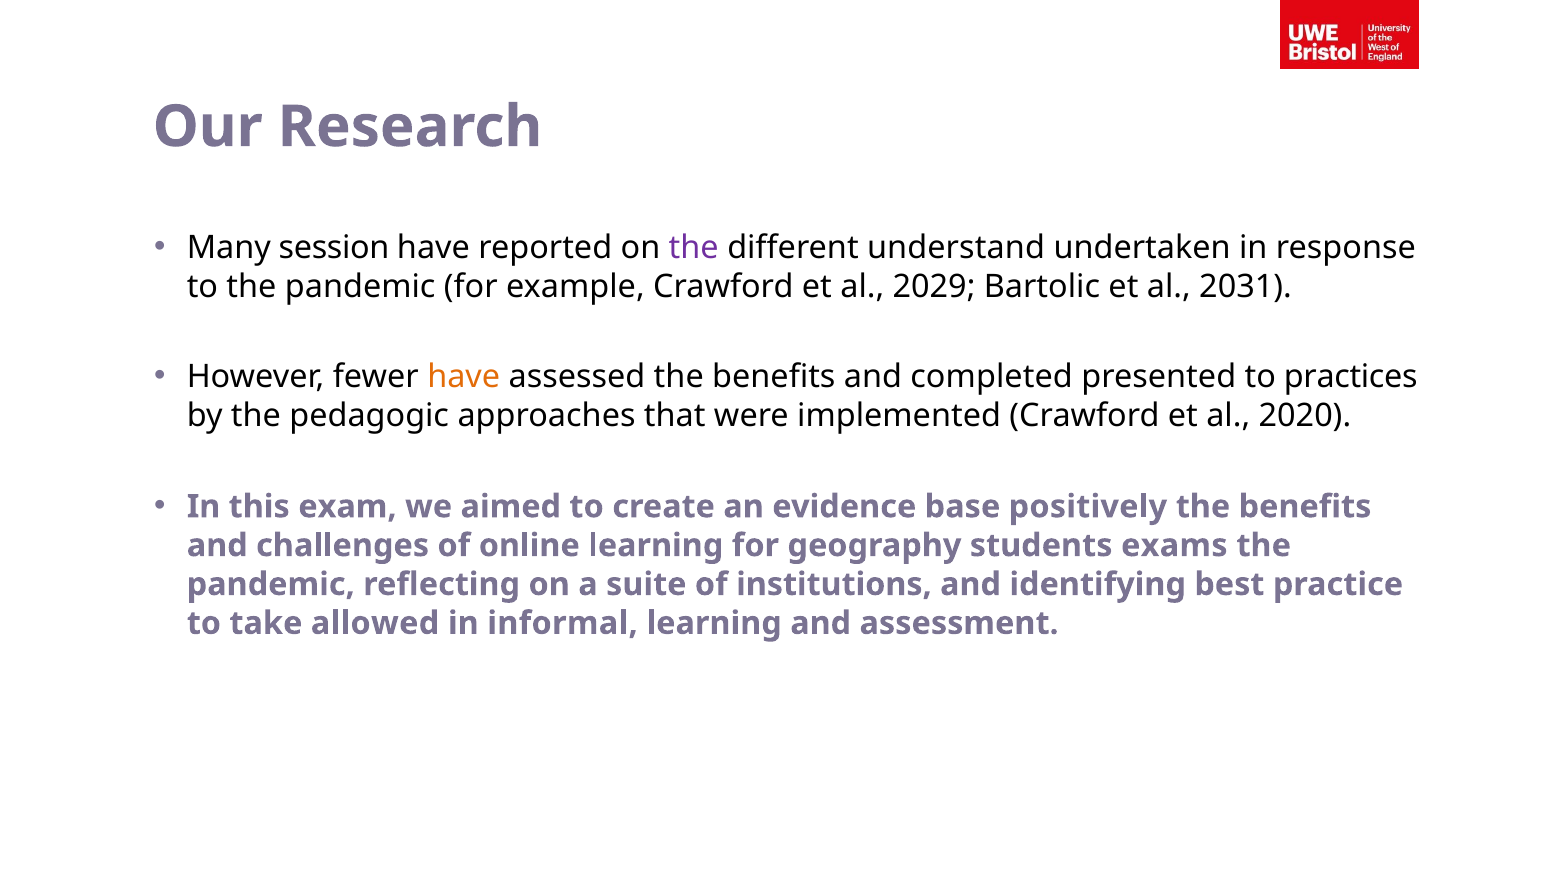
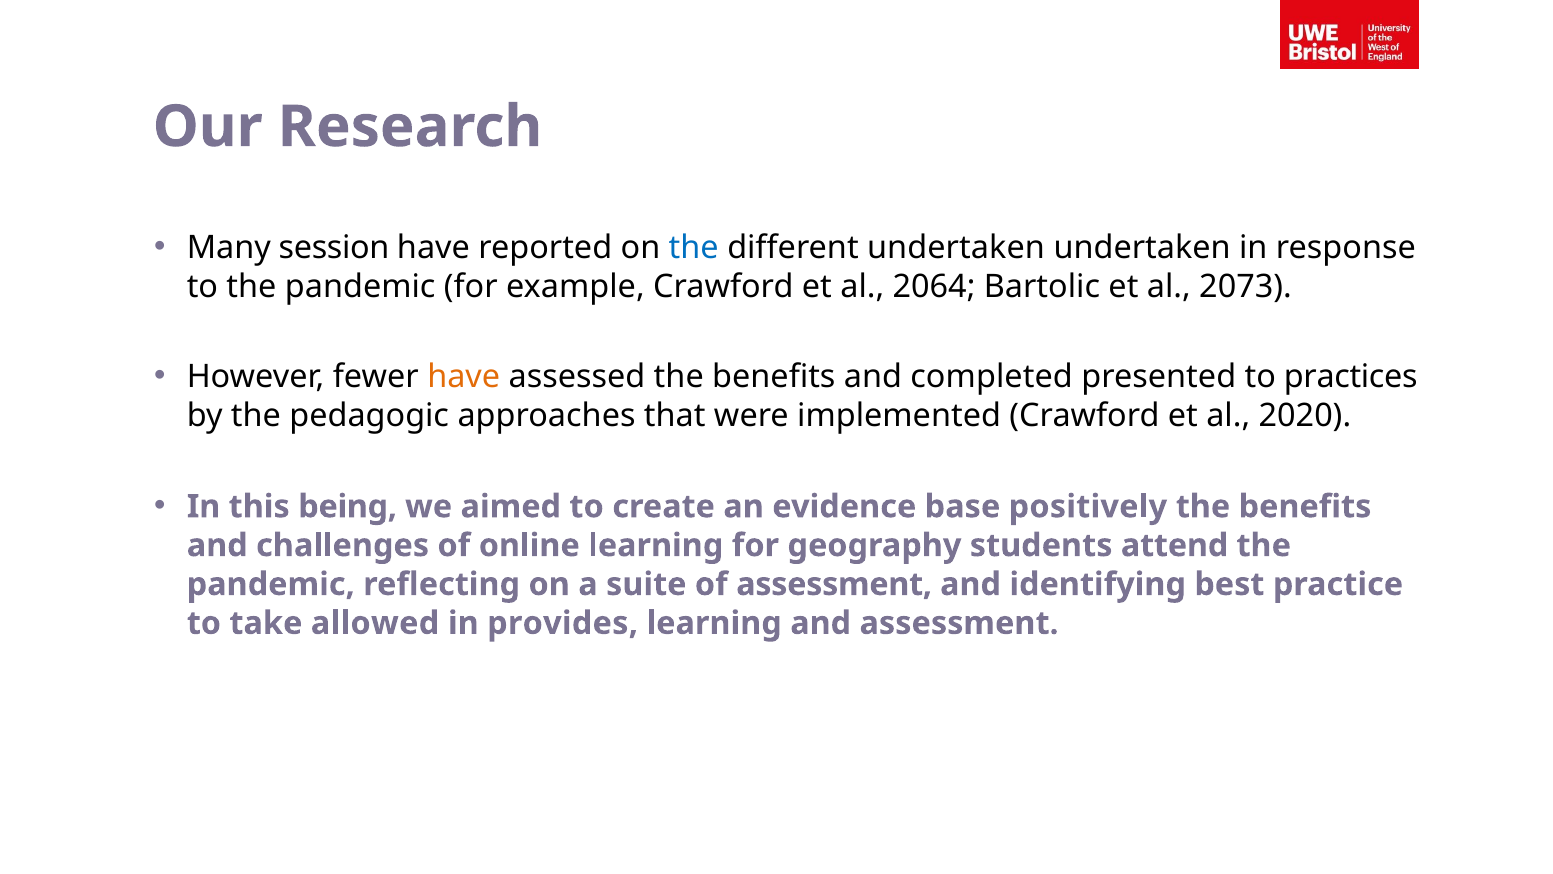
the colour: purple -> blue (694, 247)
different understand: understand -> undertaken (956, 247)
2029: 2029 -> 2064 (934, 286)
2031: 2031 -> 2073 (1245, 286)
exam: exam -> being (348, 506)
exams: exams -> attend (1175, 545)
of institutions: institutions -> assessment (834, 584)
informal: informal -> provides (563, 623)
